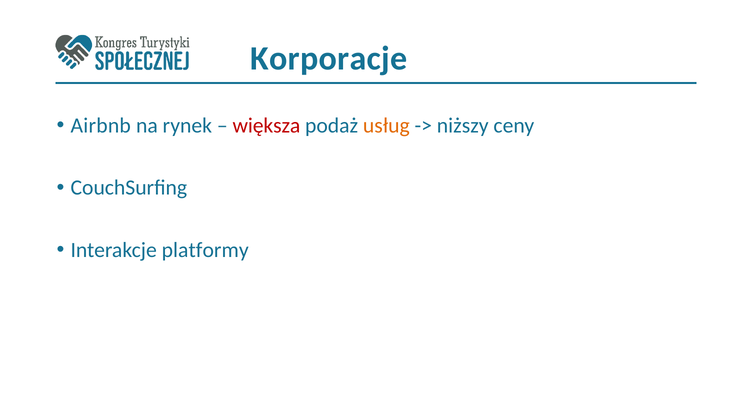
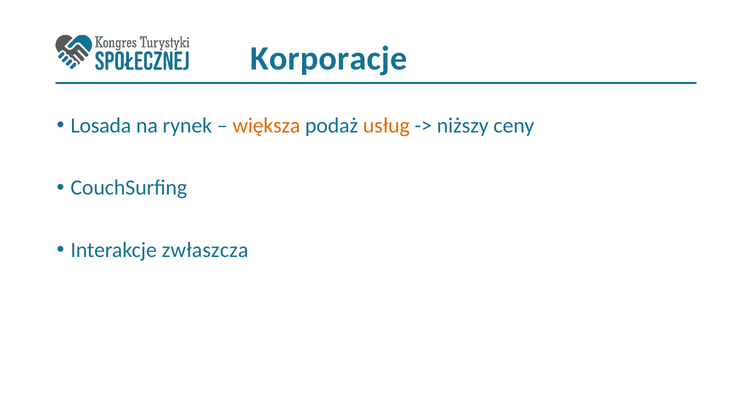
Airbnb: Airbnb -> Losada (101, 126)
większa colour: red -> orange (266, 126)
platformy: platformy -> zwłaszcza (205, 250)
